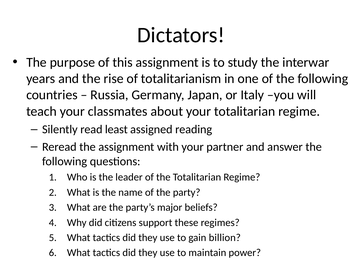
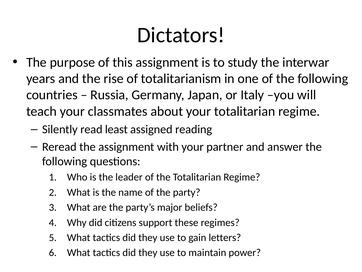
billion: billion -> letters (225, 237)
